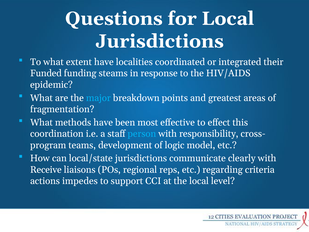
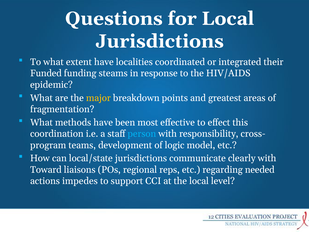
major colour: light blue -> yellow (98, 98)
Receive: Receive -> Toward (46, 170)
criteria: criteria -> needed (260, 170)
